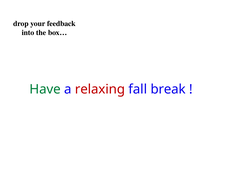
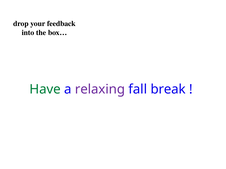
relaxing colour: red -> purple (100, 89)
